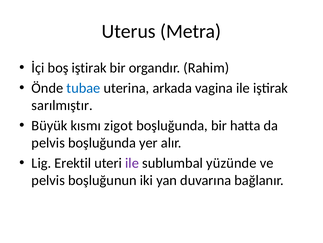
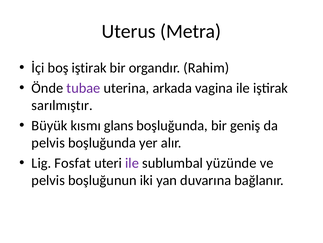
tubae colour: blue -> purple (83, 88)
zigot: zigot -> glans (119, 125)
hatta: hatta -> geniş (245, 125)
Erektil: Erektil -> Fosfat (73, 163)
